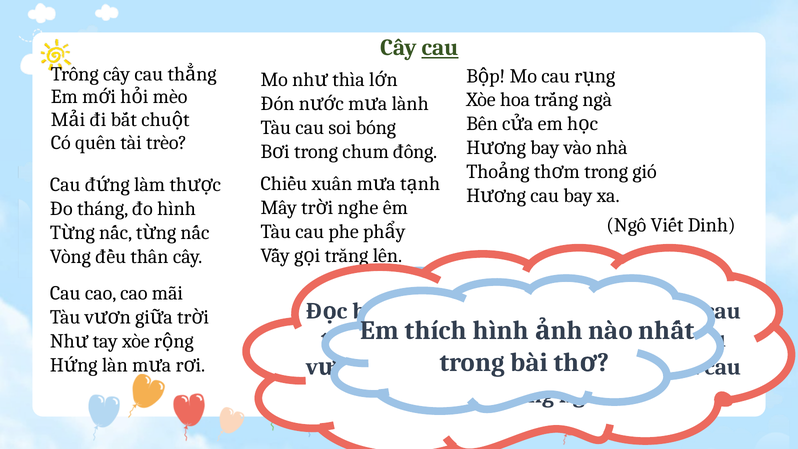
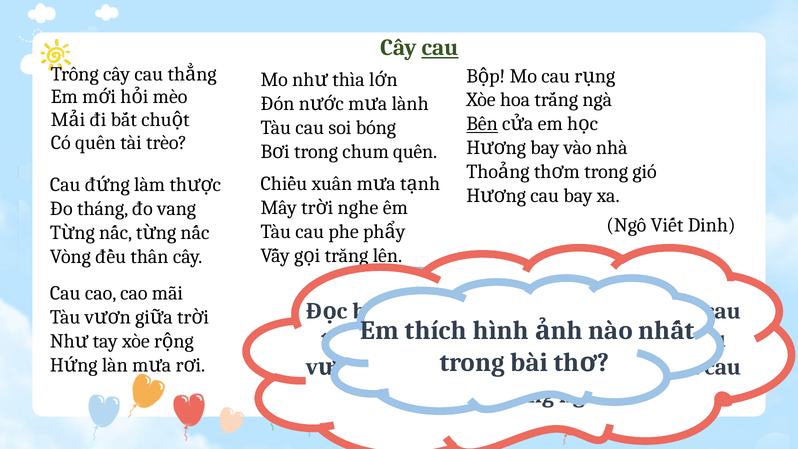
Bên underline: none -> present (482, 124)
chum đông: đông -> quên (415, 151)
đo hình: hình -> vang (177, 209)
